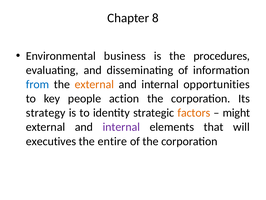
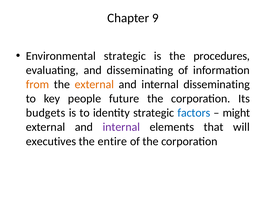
8: 8 -> 9 (155, 18)
Environmental business: business -> strategic (125, 56)
from colour: blue -> orange (38, 84)
internal opportunities: opportunities -> disseminating (217, 84)
action: action -> future (124, 98)
strategy: strategy -> budgets (46, 113)
factors colour: orange -> blue (194, 113)
